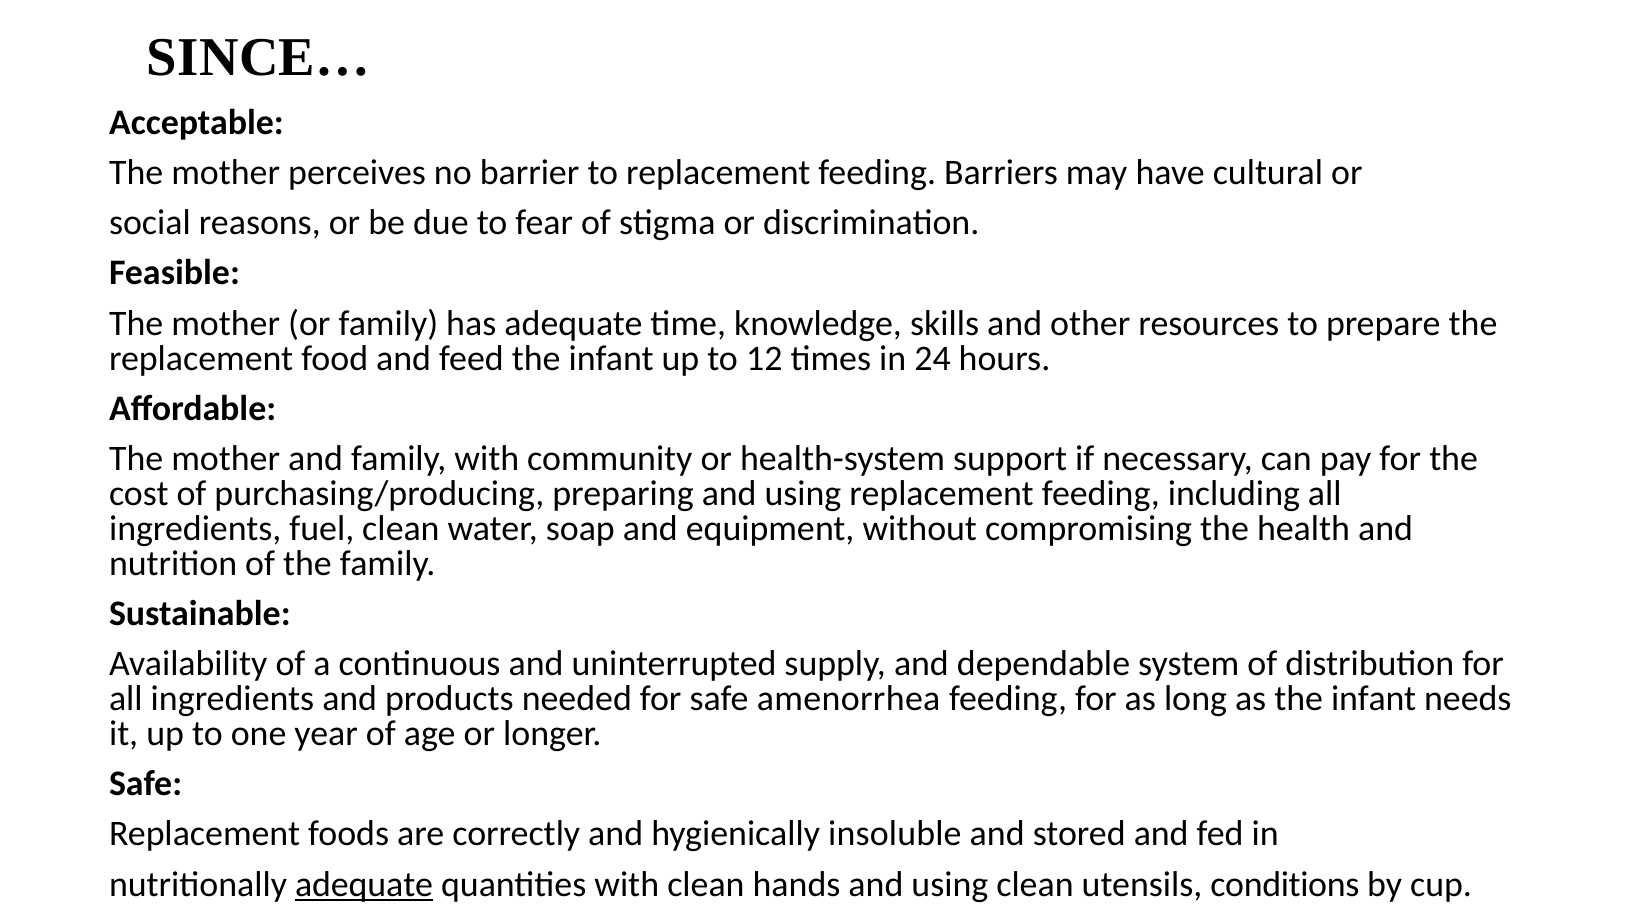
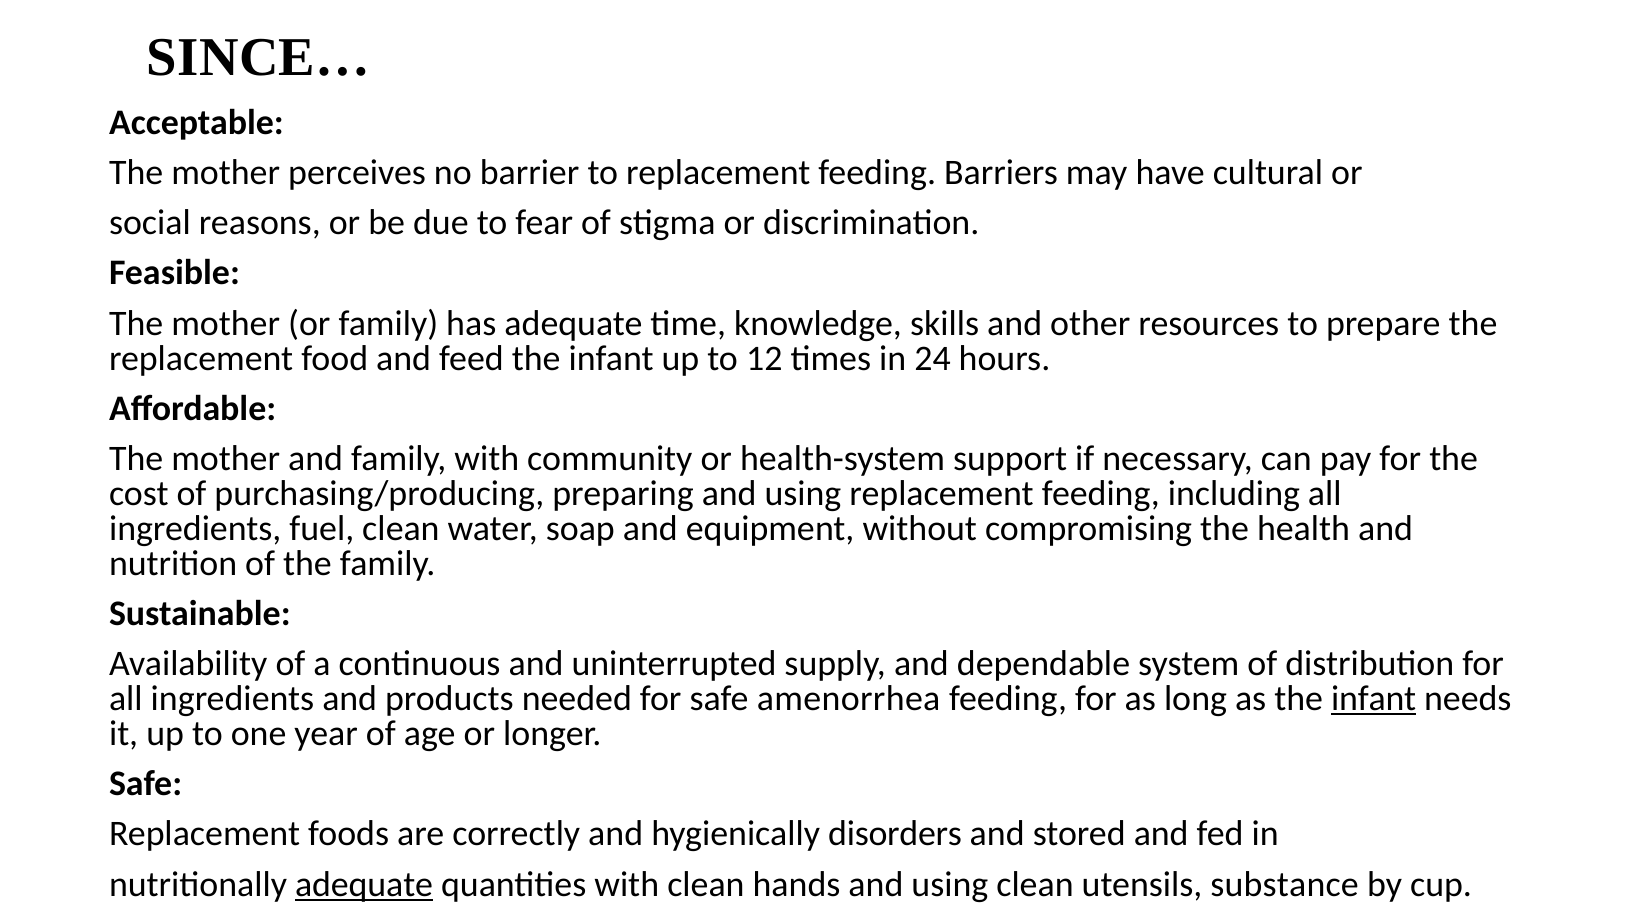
infant underline: none -> present (1374, 699)
insoluble: insoluble -> disorders (895, 834)
conditions: conditions -> substance (1285, 884)
